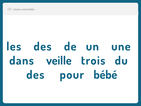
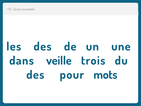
bébé: bébé -> mots (105, 75)
